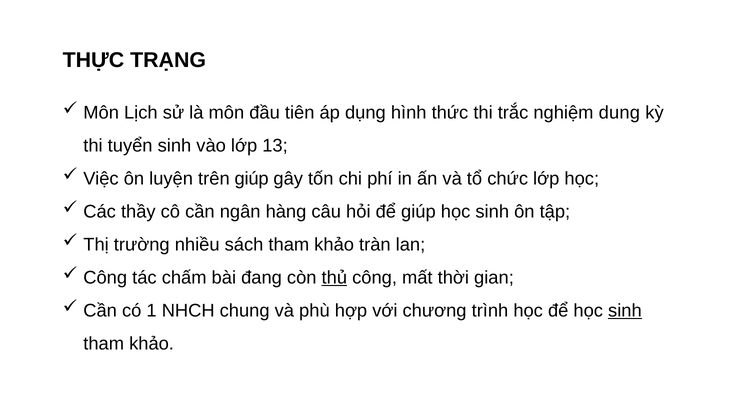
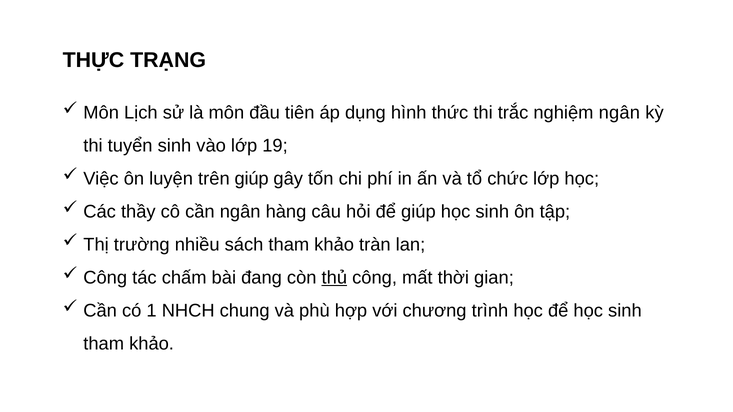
nghiệm dung: dung -> ngân (619, 113)
13: 13 -> 19 (275, 146)
sinh underline: present -> none (625, 311)
